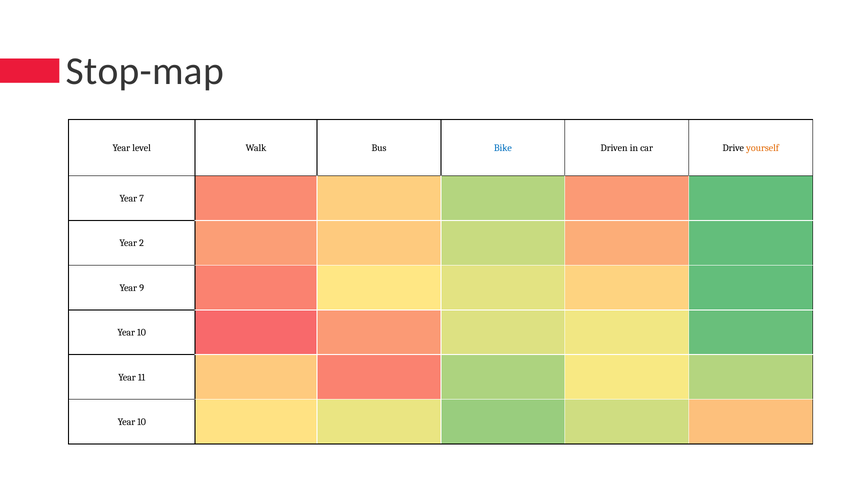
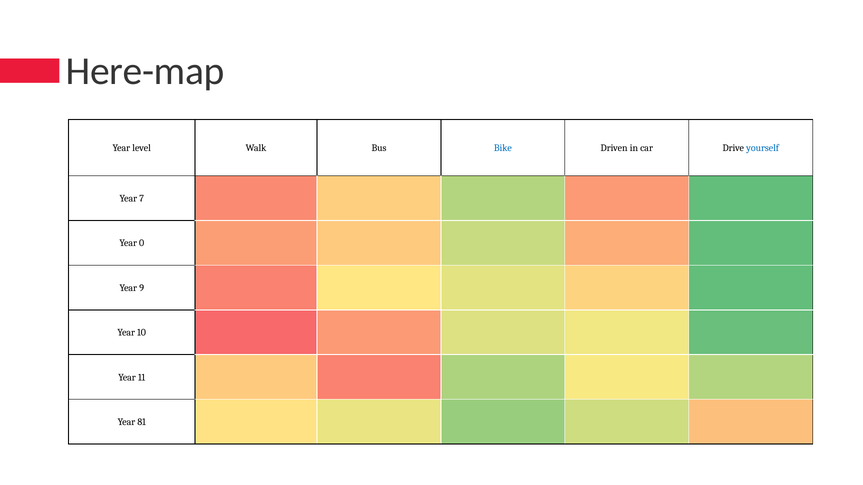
Stop-map: Stop-map -> Here-map (145, 71)
yourself colour: orange -> blue (763, 148)
2: 2 -> 0 (142, 243)
10: 10 -> 81 (142, 422)
